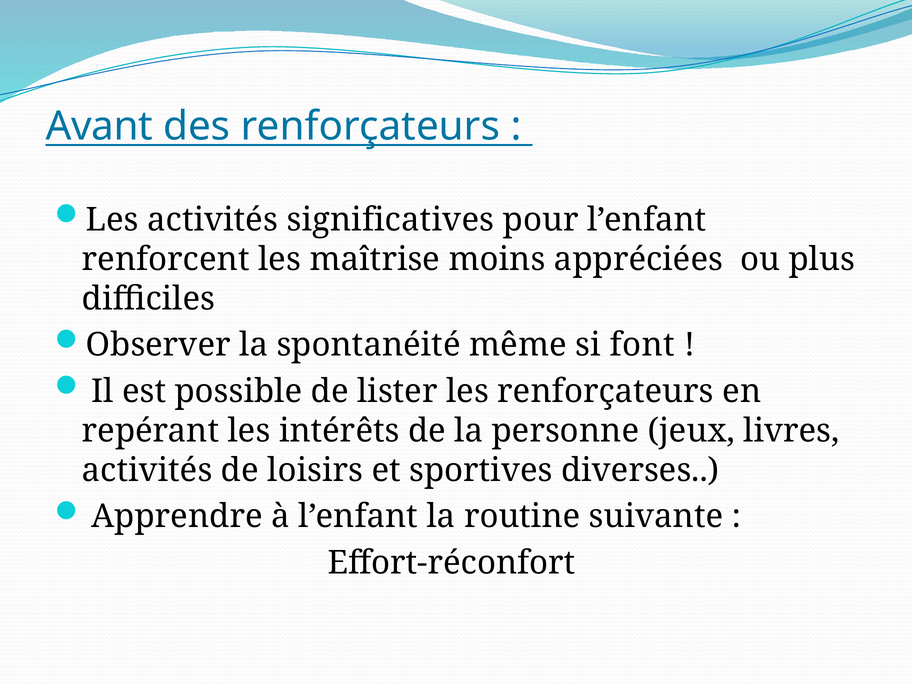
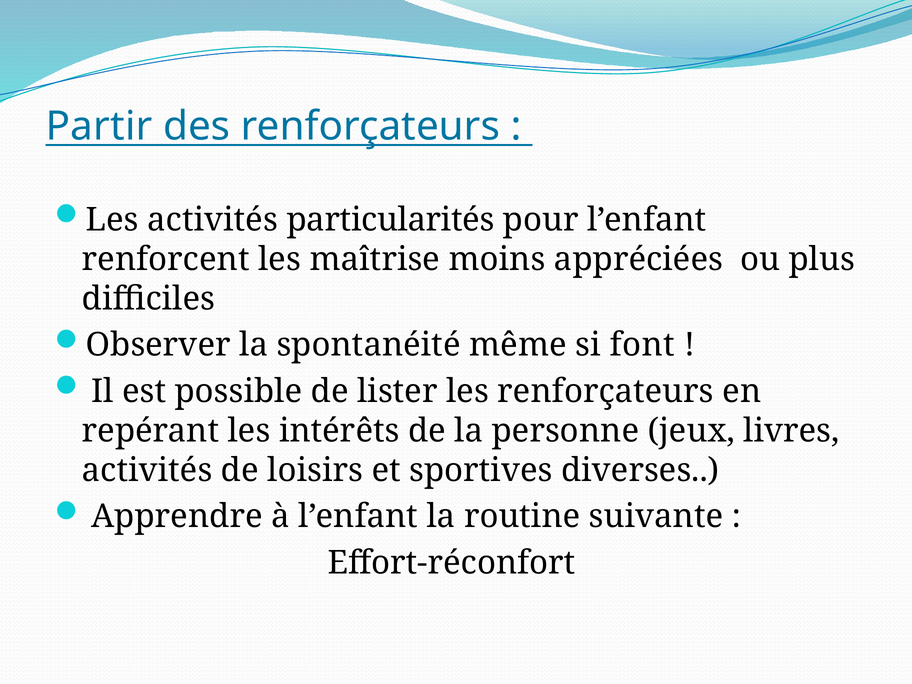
Avant: Avant -> Partir (99, 127)
significatives: significatives -> particularités (391, 220)
